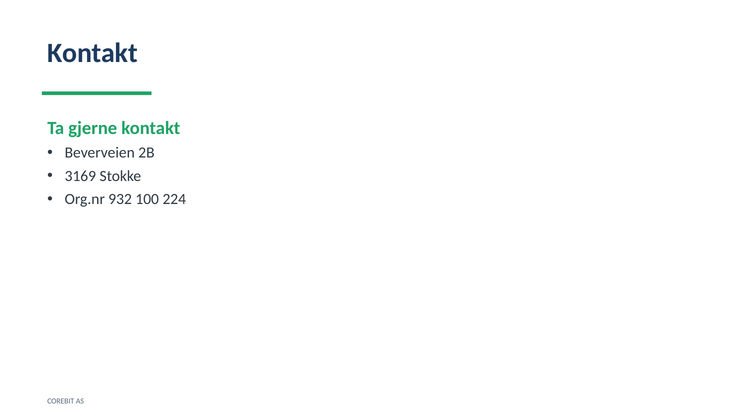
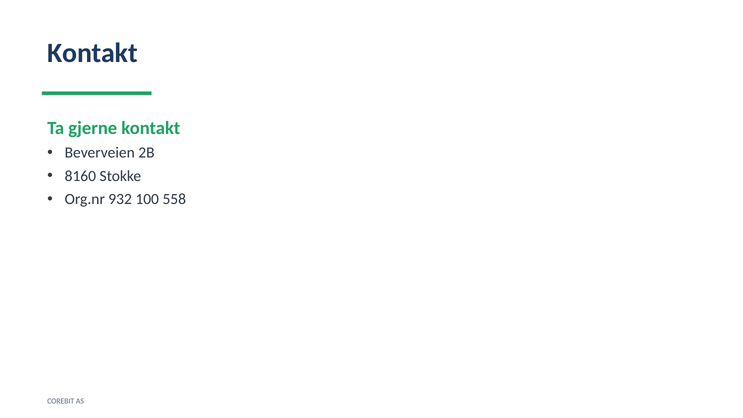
3169: 3169 -> 8160 (80, 176)
224: 224 -> 558 (174, 199)
